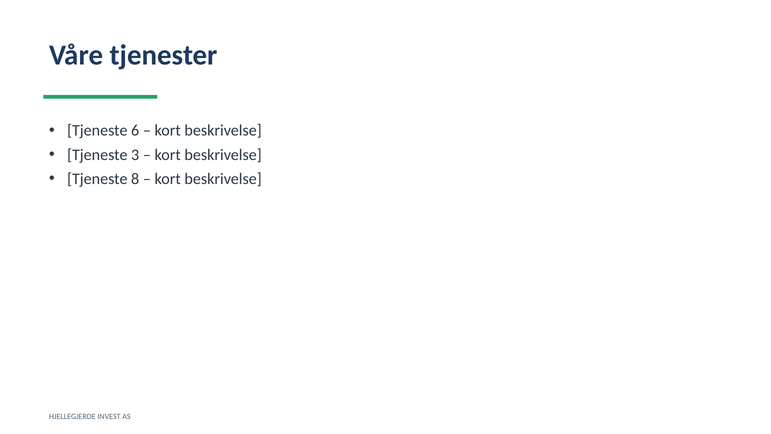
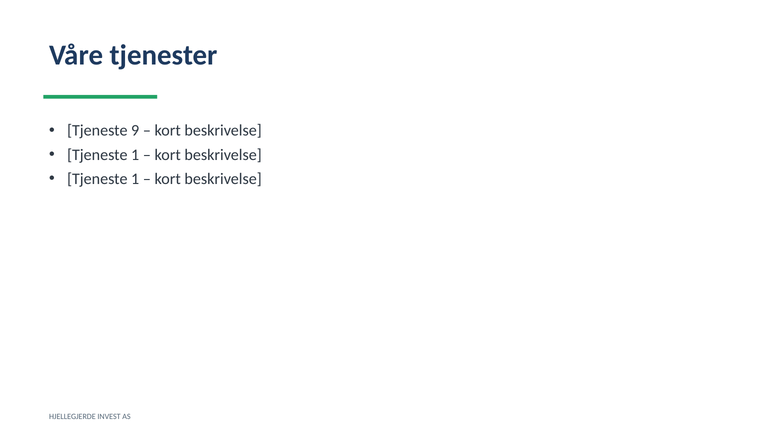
6: 6 -> 9 (135, 131)
3: 3 -> 1 (135, 155)
8: 8 -> 1 (135, 179)
